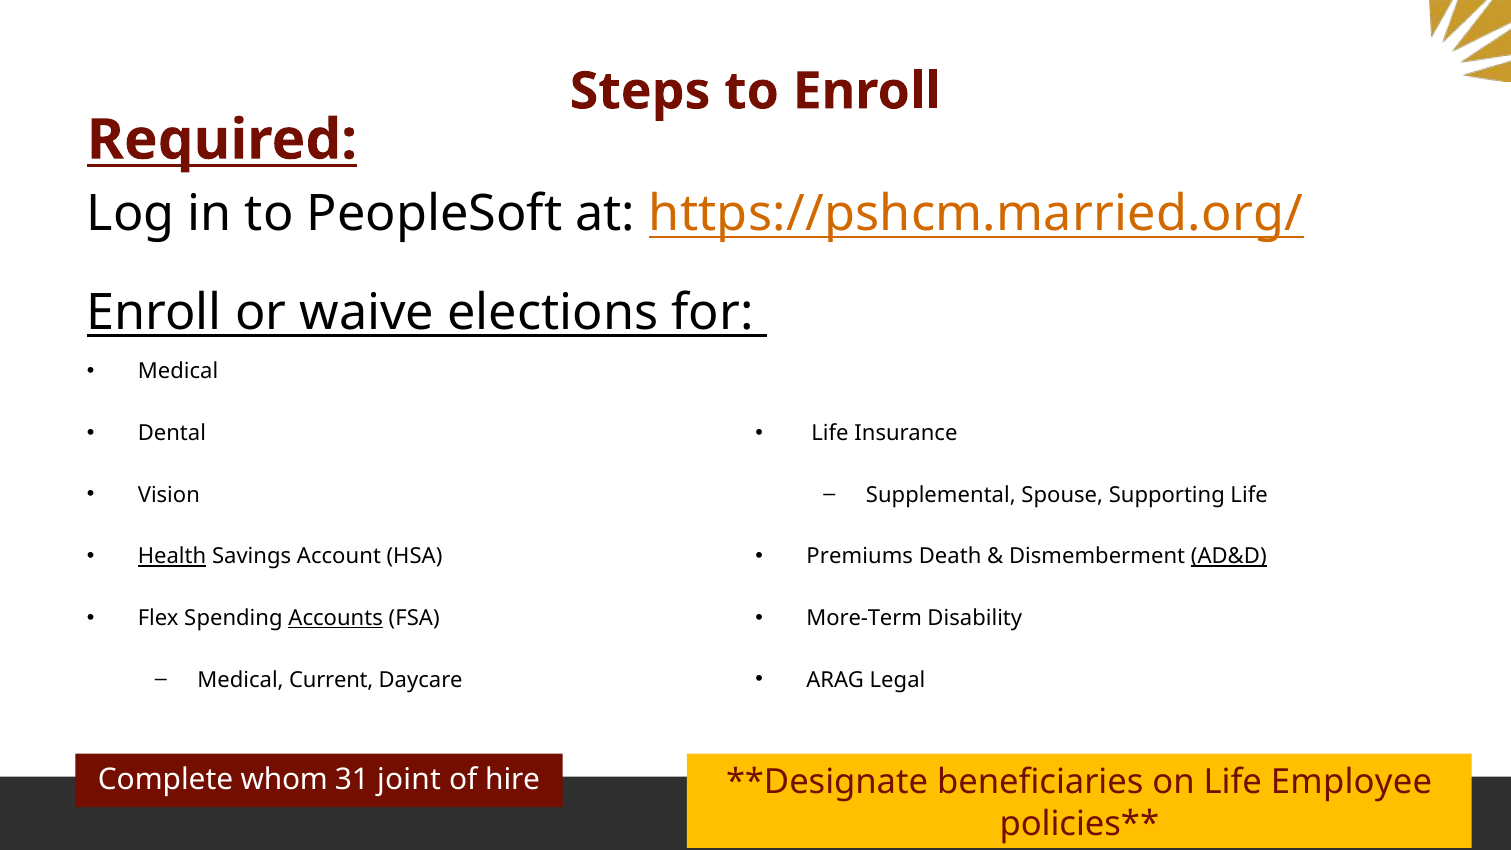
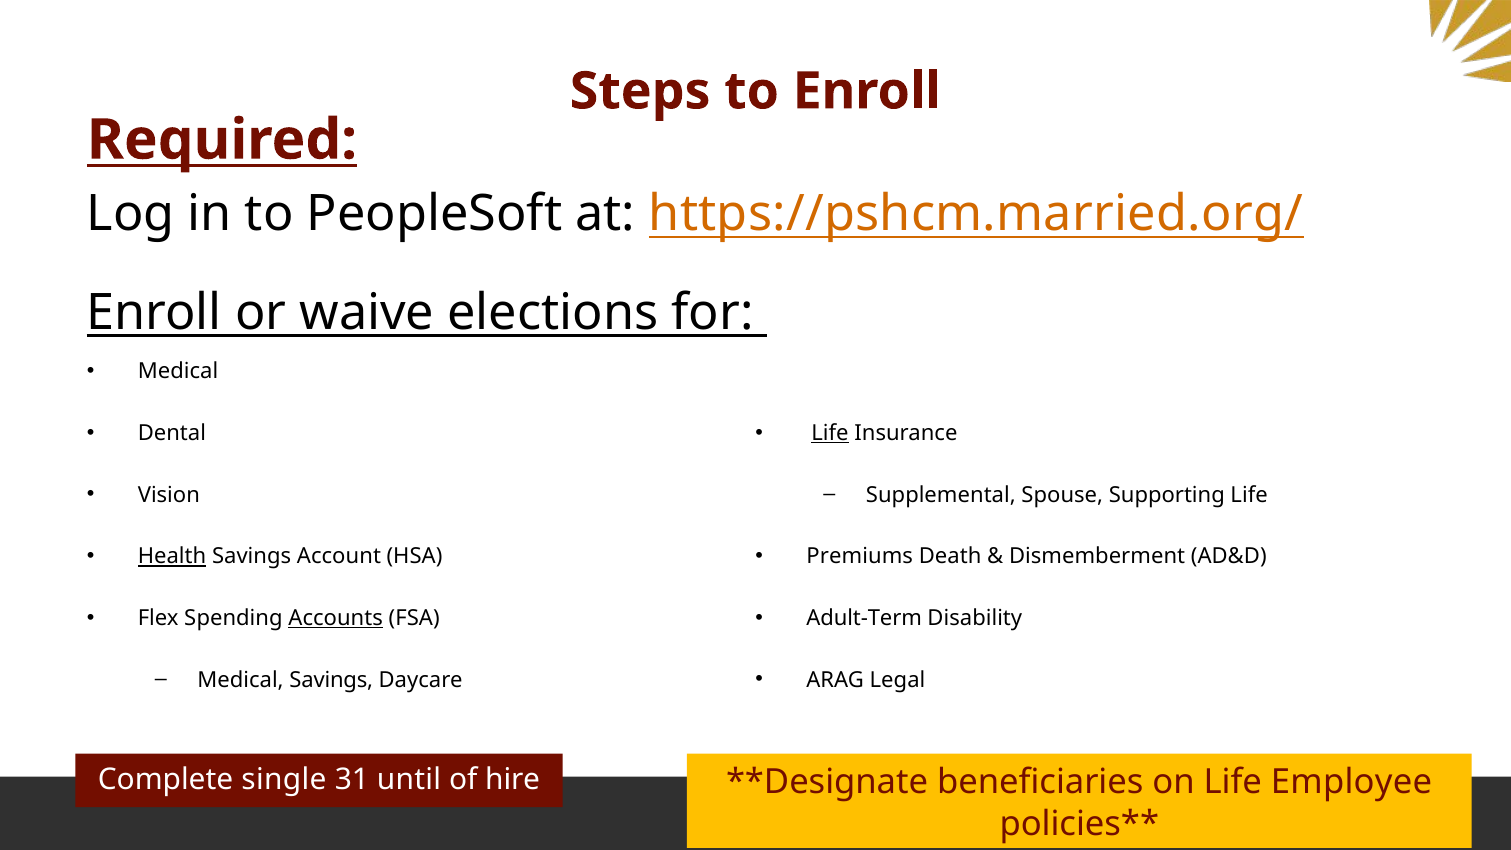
Life underline: none -> present (830, 433)
AD&D underline: present -> none (1229, 557)
More-Term: More-Term -> Adult-Term (864, 618)
Medical Current: Current -> Savings (331, 680)
whom: whom -> single (284, 779)
joint: joint -> until (409, 779)
